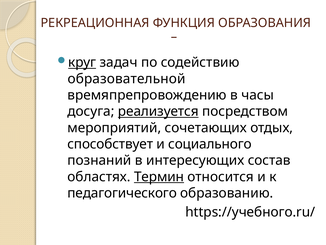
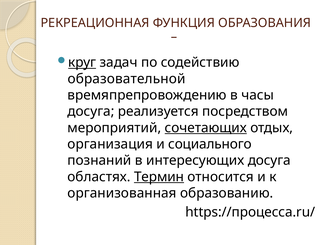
реализуется underline: present -> none (158, 111)
сочетающих underline: none -> present (206, 128)
способствует: способствует -> организация (110, 144)
интересующих состав: состав -> досуга (269, 160)
педагогического: педагогического -> организованная (122, 193)
https://учебного.ru/: https://учебного.ru/ -> https://процесса.ru/ (250, 212)
